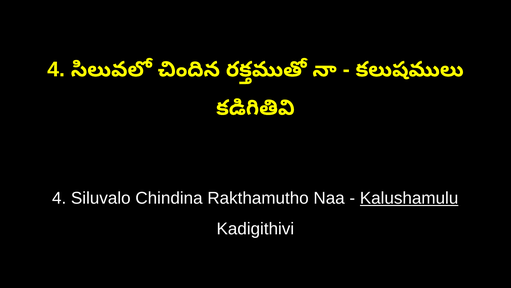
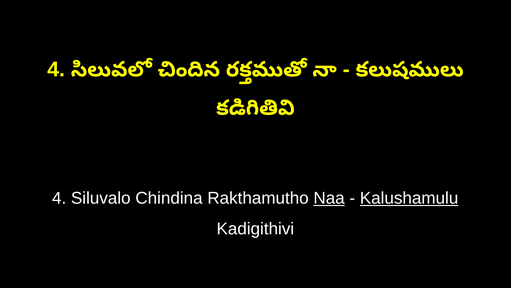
Naa underline: none -> present (329, 198)
